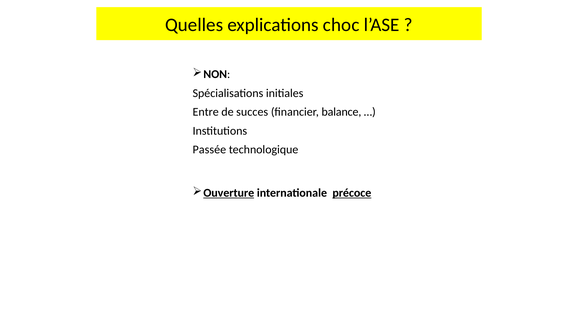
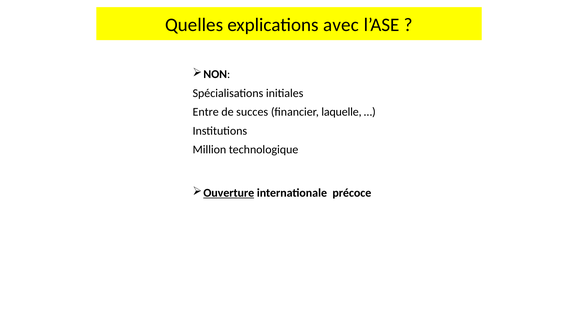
choc: choc -> avec (341, 25)
balance: balance -> laquelle (341, 112)
Passée: Passée -> Million (209, 150)
précoce underline: present -> none (352, 193)
